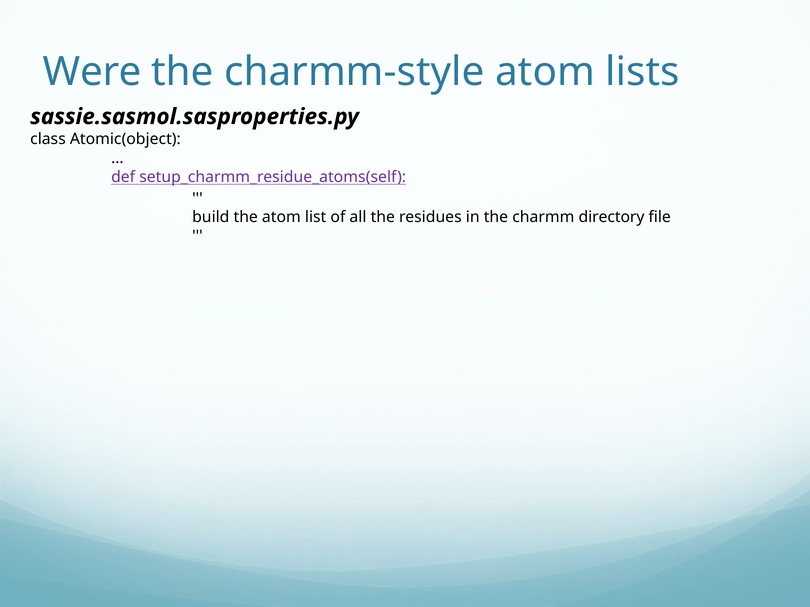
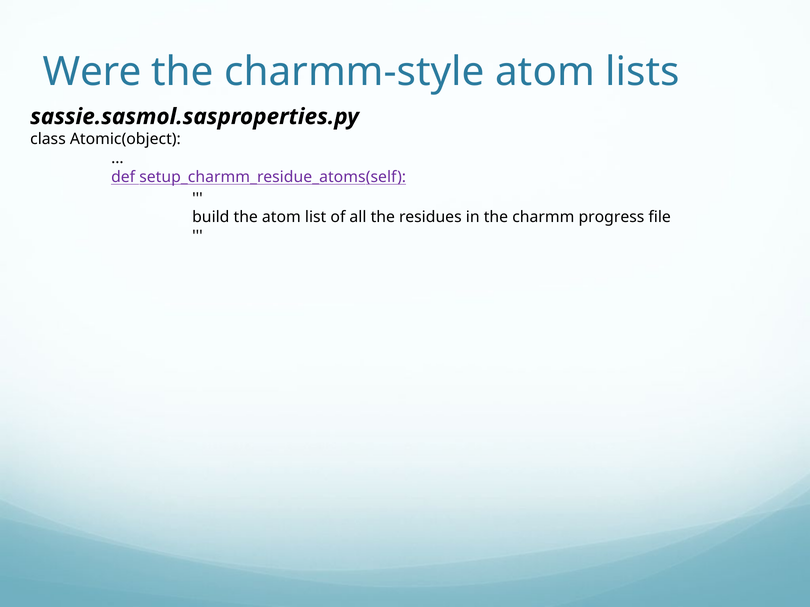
directory: directory -> progress (611, 217)
